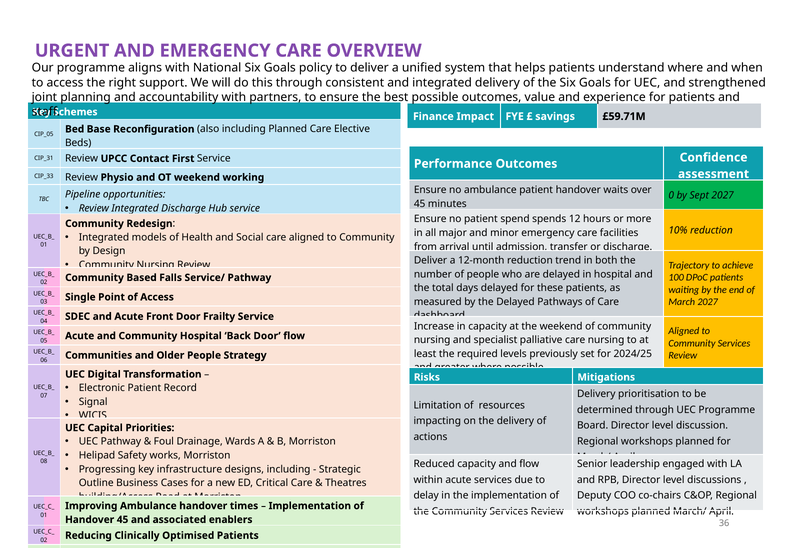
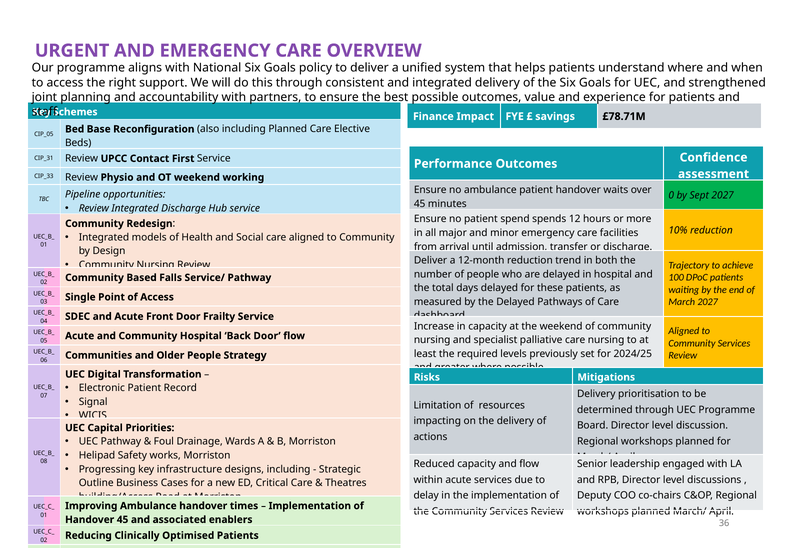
£59.71M: £59.71M -> £78.71M (624, 116)
